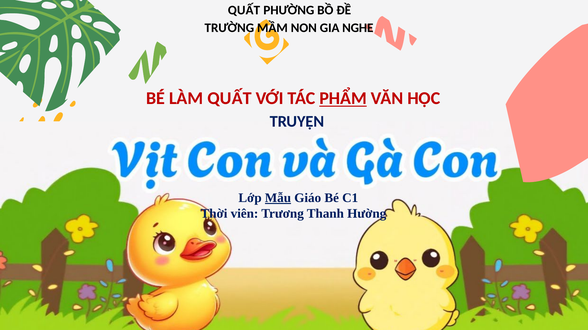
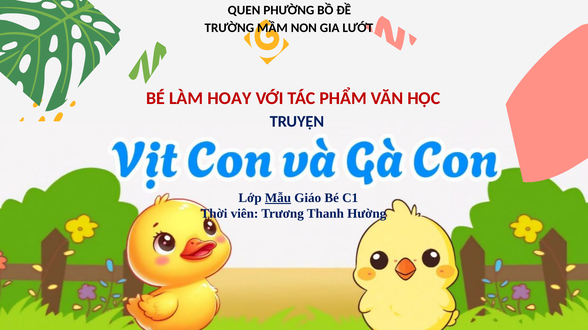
QUẤT: QUẤT -> QUEN (244, 10)
NGHE: NGHE -> LƯỚT (358, 28)
LÀM QUẤT: QUẤT -> HOAY (230, 99)
PHẨM underline: present -> none (343, 99)
